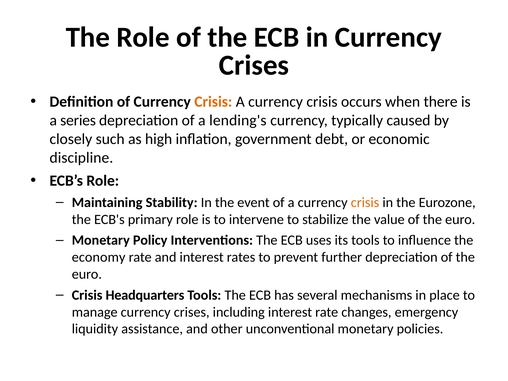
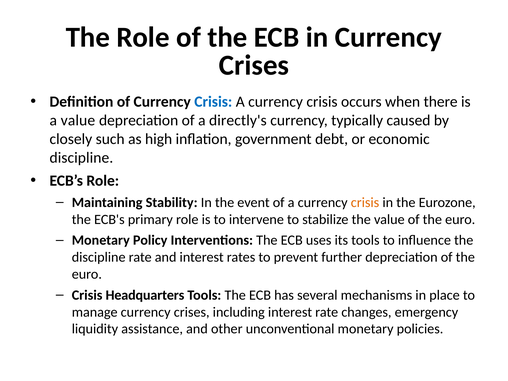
Crisis colour: orange -> blue (213, 102)
a series: series -> value (78, 120)
lending's: lending's -> directly's (238, 120)
economy: economy -> discipline (99, 257)
